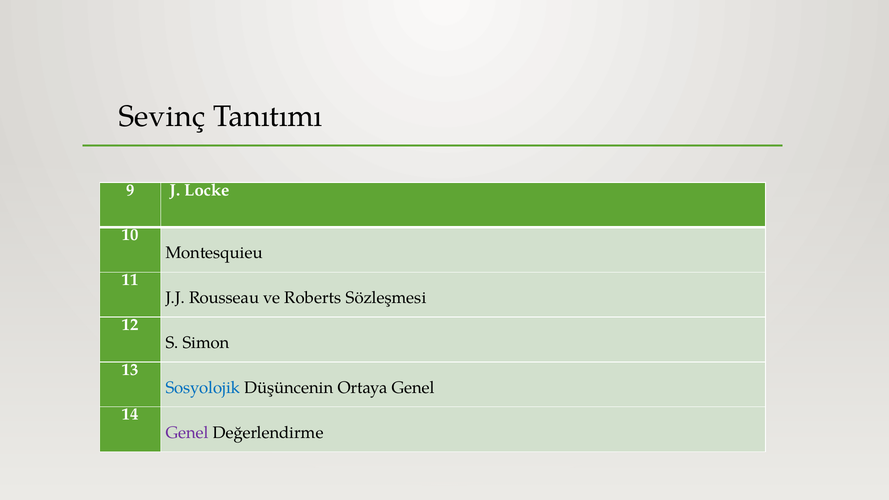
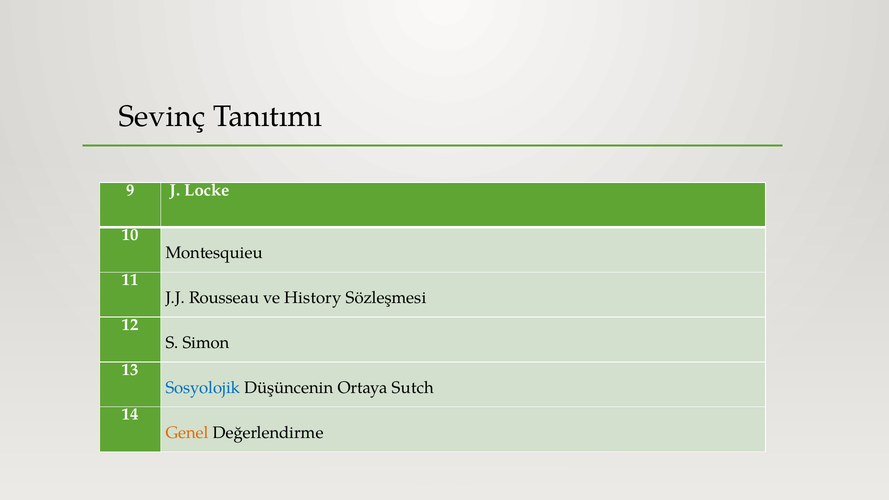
Roberts: Roberts -> History (313, 298)
Ortaya Genel: Genel -> Sutch (413, 388)
Genel colour: purple -> orange (187, 433)
